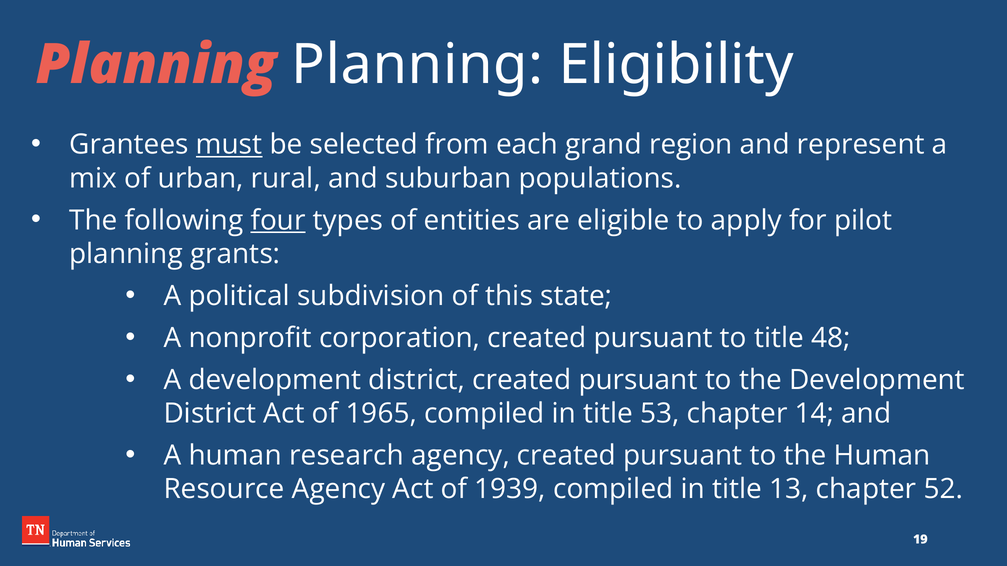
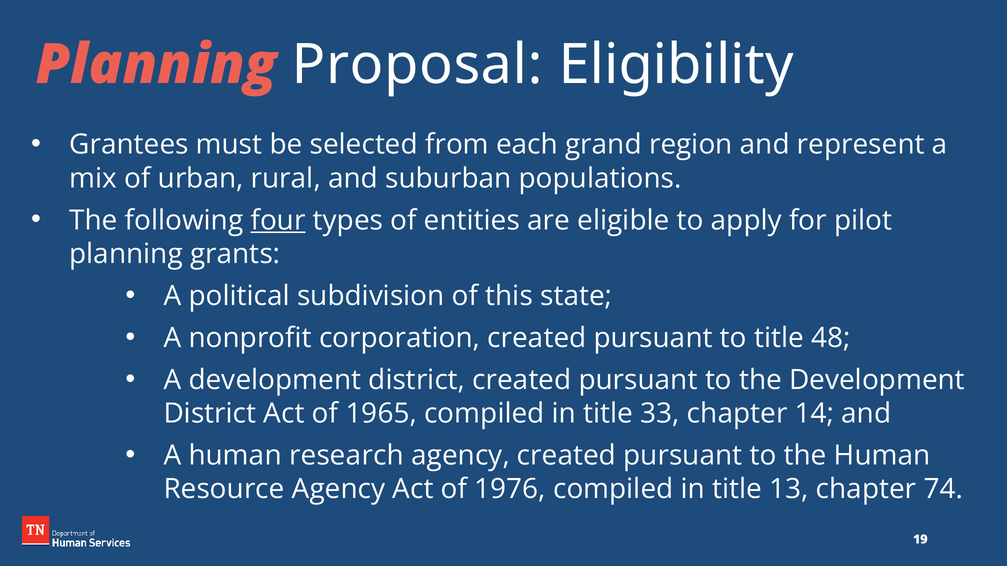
Planning Planning: Planning -> Proposal (417, 65)
must underline: present -> none (229, 145)
53: 53 -> 33 (660, 414)
1939: 1939 -> 1976 (510, 489)
52: 52 -> 74 (943, 489)
